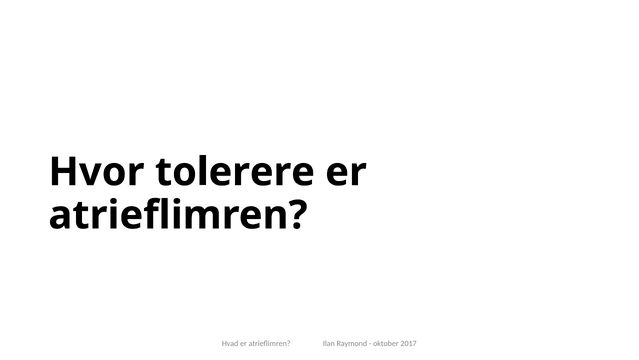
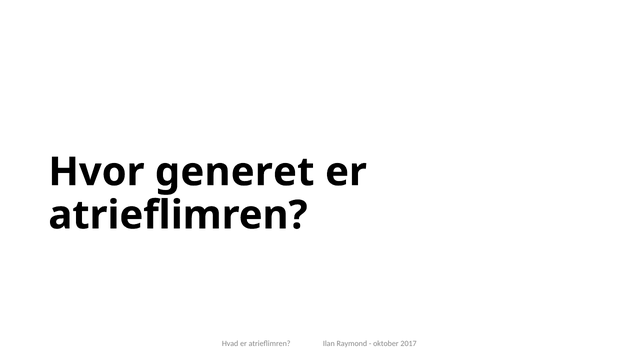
tolerere: tolerere -> generet (235, 172)
